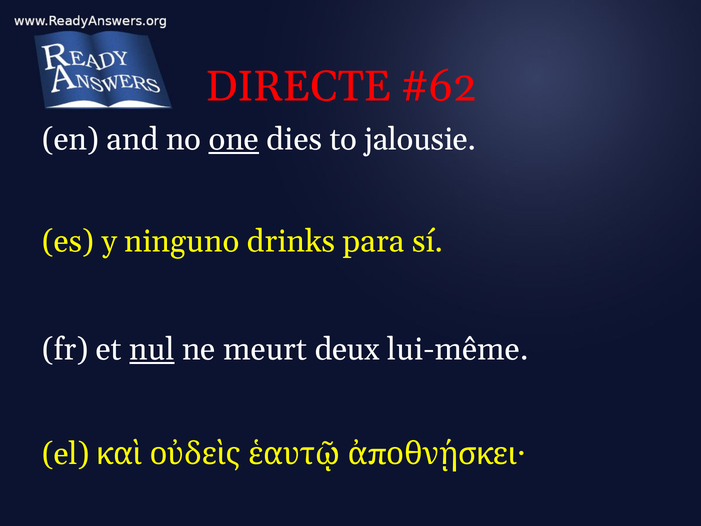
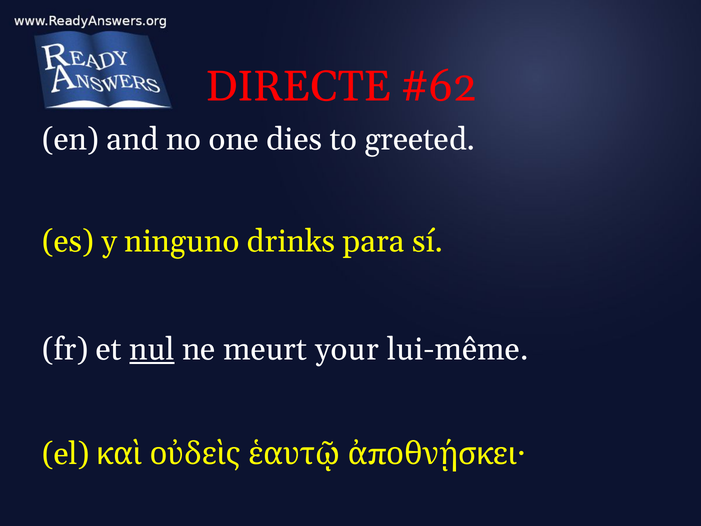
one underline: present -> none (234, 140)
jalousie: jalousie -> greeted (420, 140)
deux: deux -> your (347, 349)
